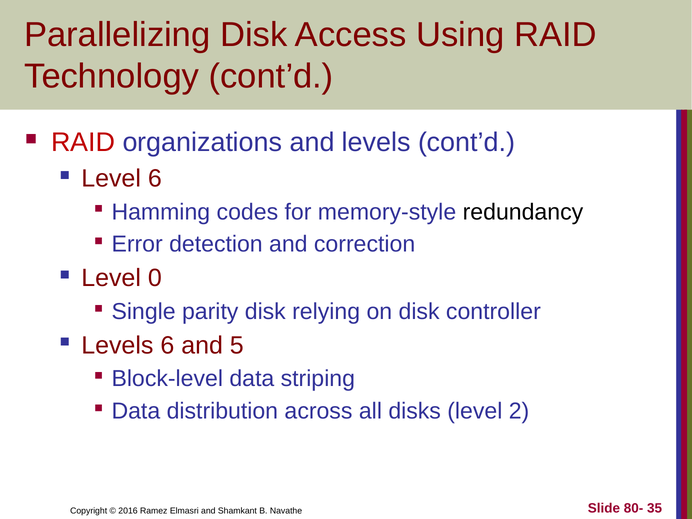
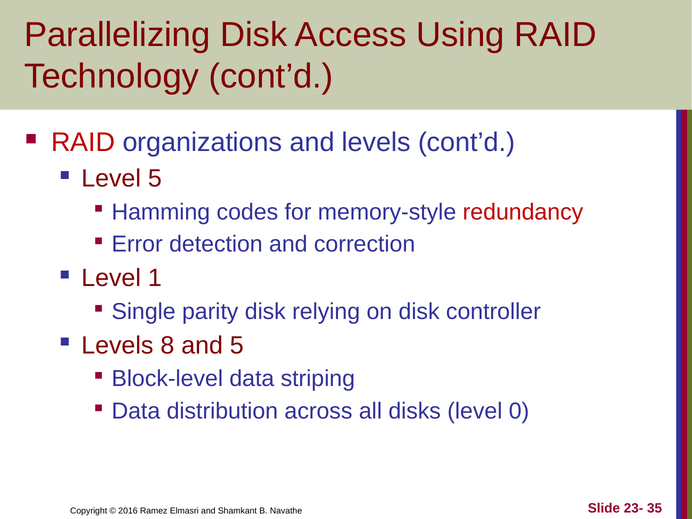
Level 6: 6 -> 5 (155, 179)
redundancy colour: black -> red (523, 212)
0: 0 -> 1 (155, 278)
Levels 6: 6 -> 8 (167, 345)
2: 2 -> 0 (519, 411)
80-: 80- -> 23- (634, 508)
